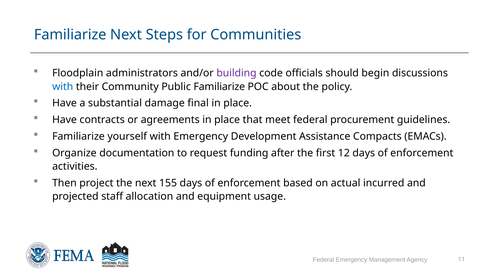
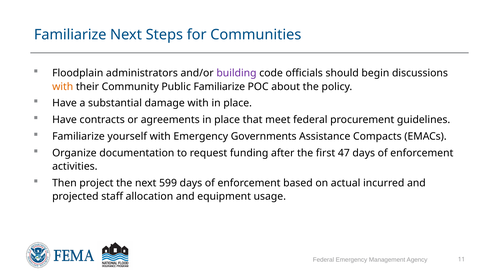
with colour: blue -> orange (63, 87)
damage final: final -> with (198, 103)
Development: Development -> Governments (264, 137)
12: 12 -> 47 (344, 153)
155: 155 -> 599 (168, 183)
